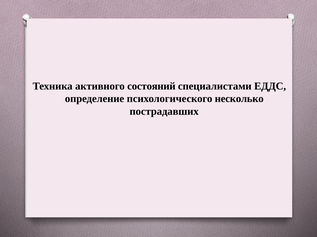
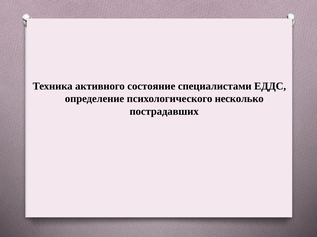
состояний: состояний -> состояние (151, 86)
